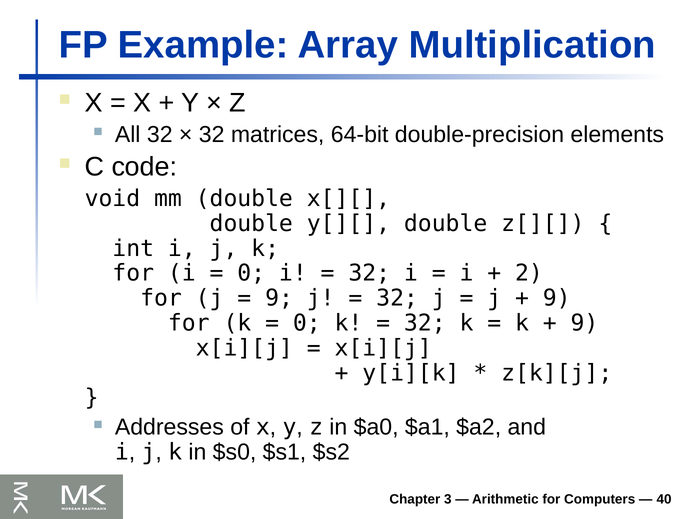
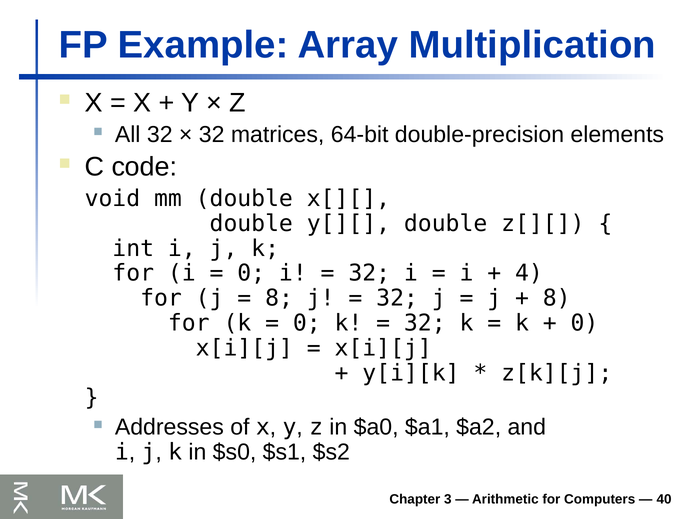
2: 2 -> 4 (529, 273)
9: 9 -> 8 (279, 298)
9: 9 -> 8 (557, 298)
9: 9 -> 0 (584, 323)
